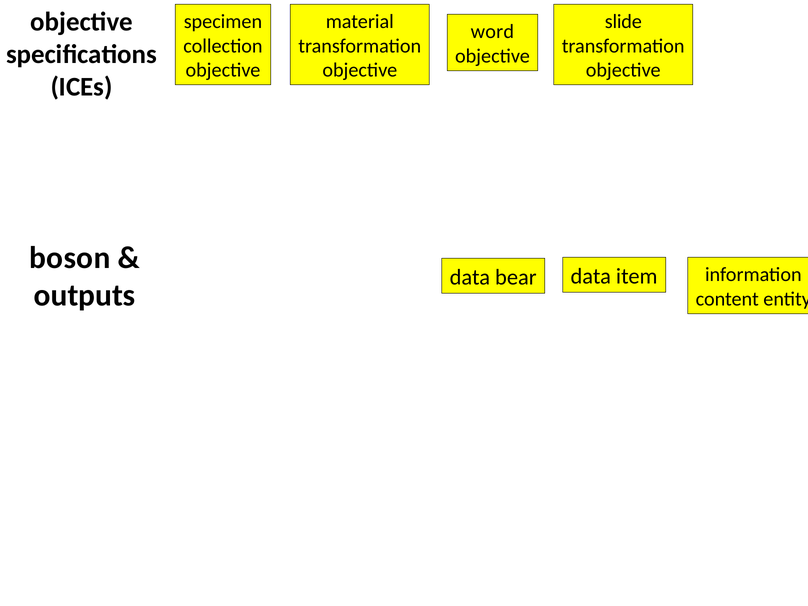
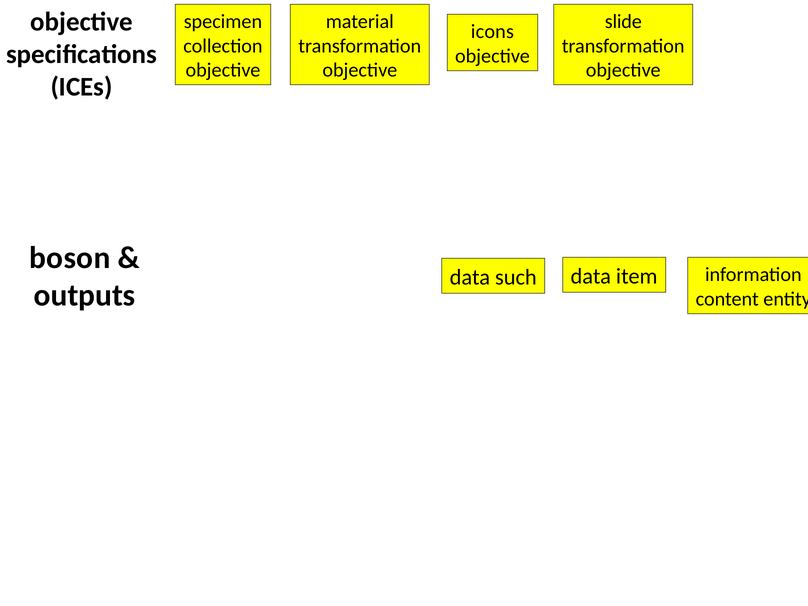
word: word -> icons (492, 32)
bear: bear -> such (516, 277)
